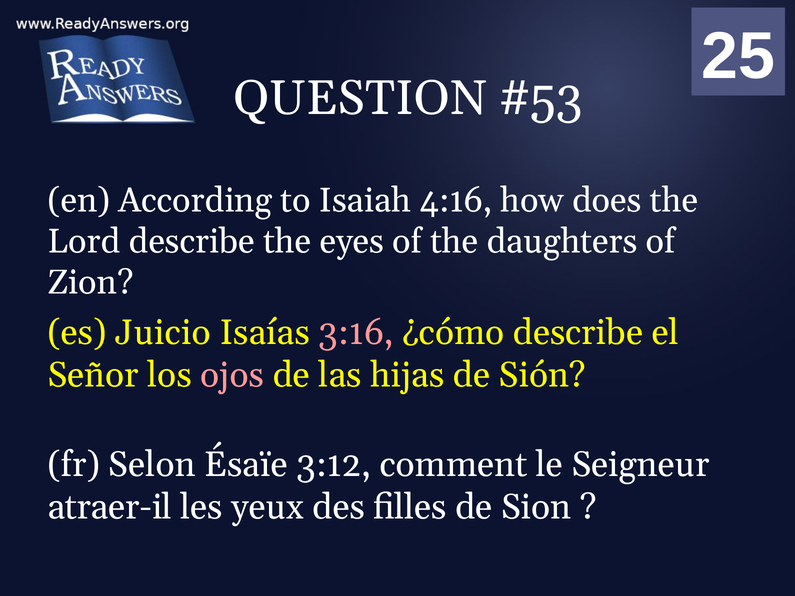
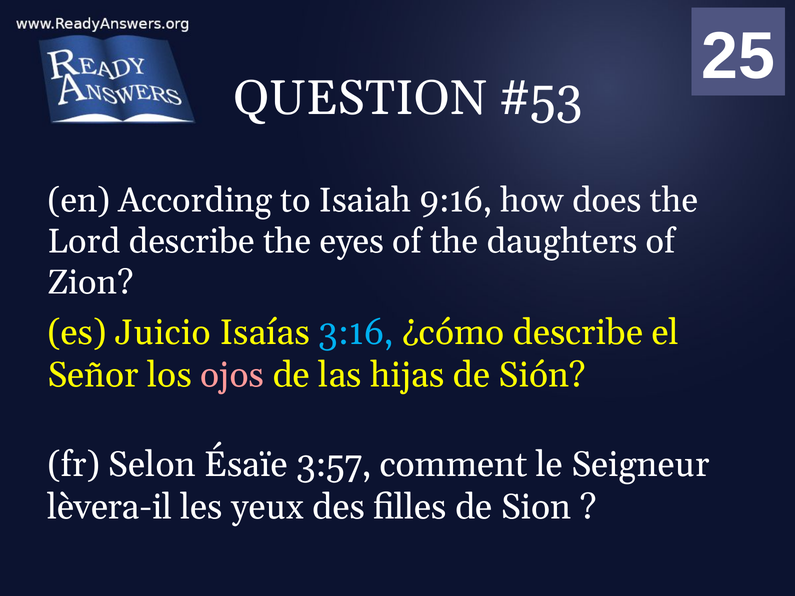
4:16: 4:16 -> 9:16 (456, 200)
3:16 colour: pink -> light blue (356, 333)
3:12: 3:12 -> 3:57 (334, 465)
atraer-il: atraer-il -> lèvera-il (110, 507)
